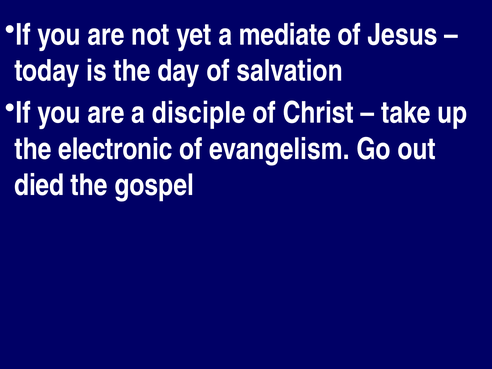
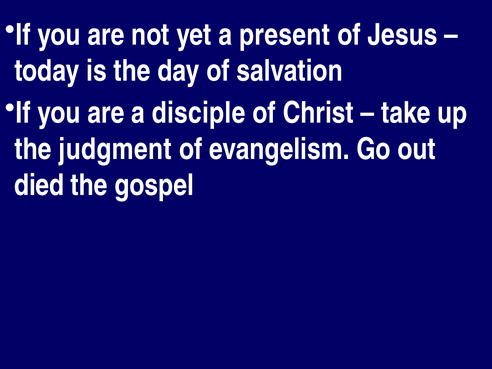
mediate: mediate -> present (285, 35)
electronic: electronic -> judgment (115, 149)
